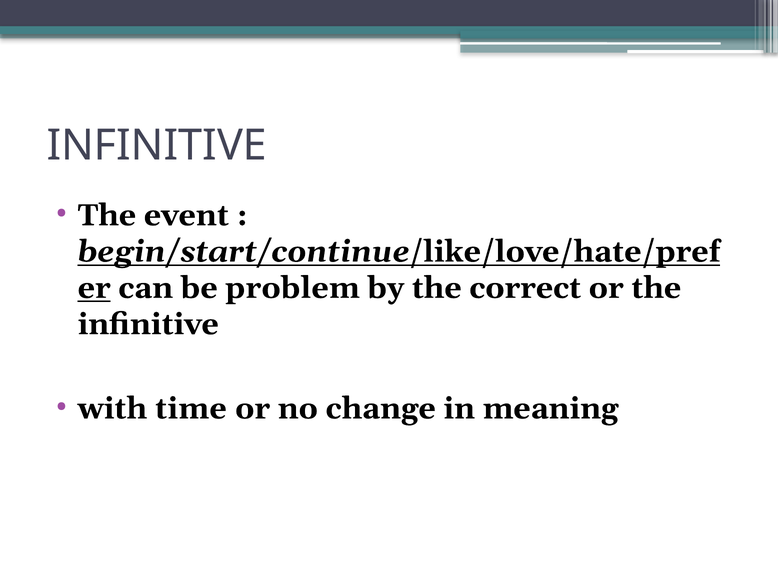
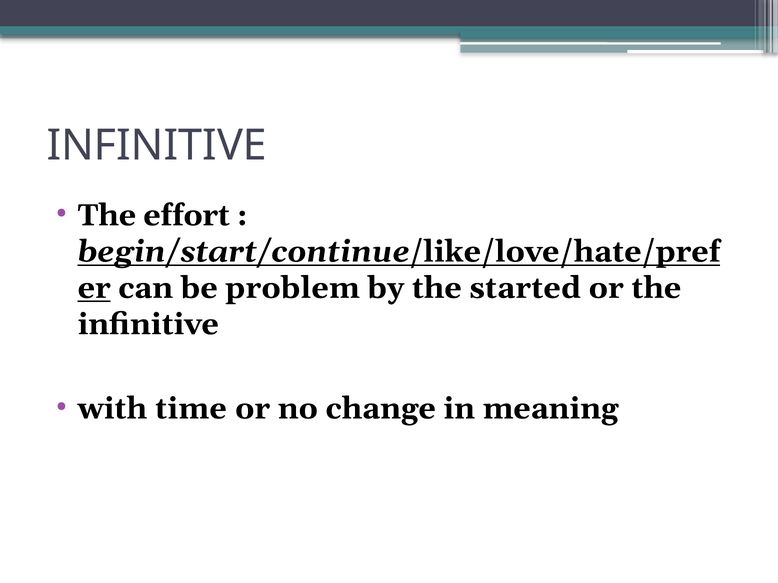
event: event -> effort (187, 215)
correct: correct -> started (525, 288)
